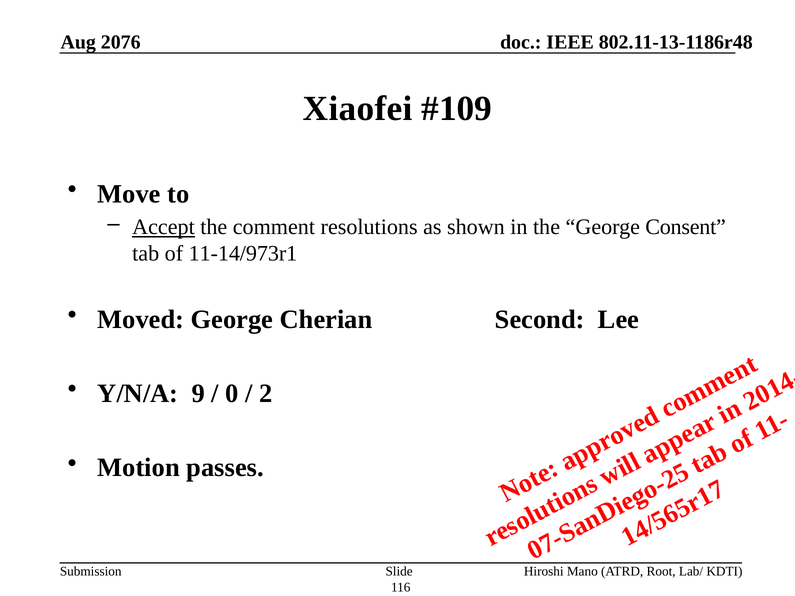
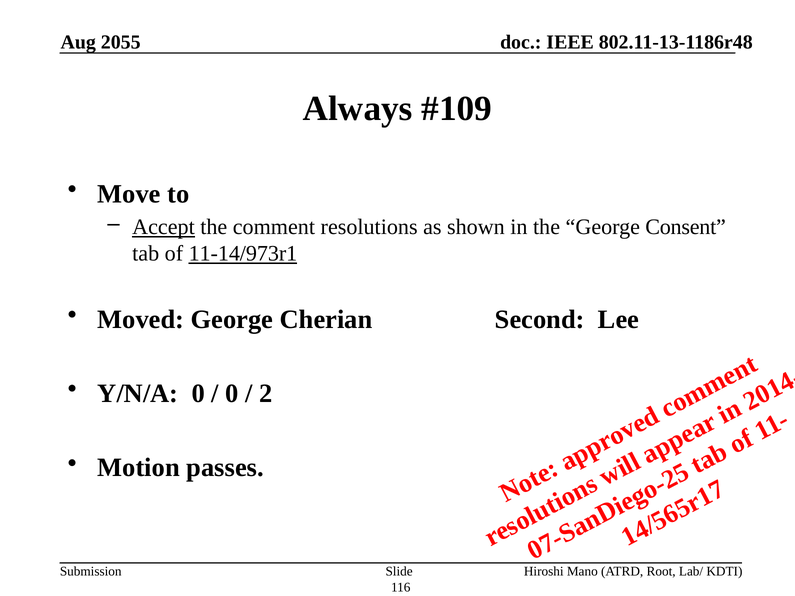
2076: 2076 -> 2055 (121, 42)
Xiaofei: Xiaofei -> Always (358, 108)
11-14/973r1 underline: none -> present (243, 254)
Y/N/A 9: 9 -> 0 (198, 394)
